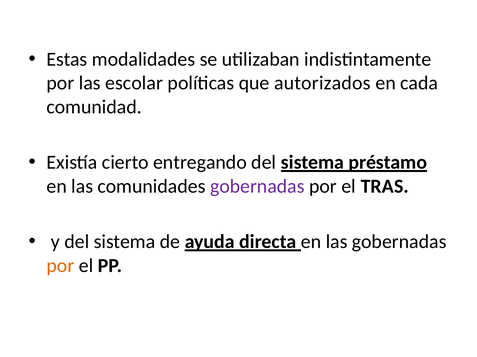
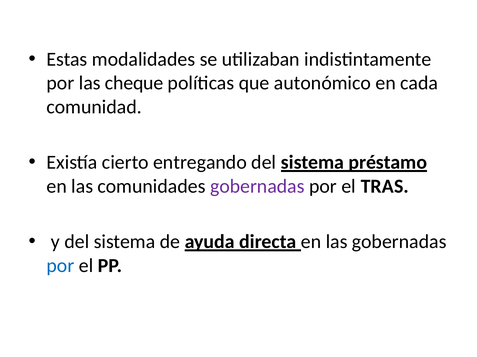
escolar: escolar -> cheque (134, 83)
autorizados: autorizados -> autonómico (322, 83)
por colour: orange -> blue (60, 266)
